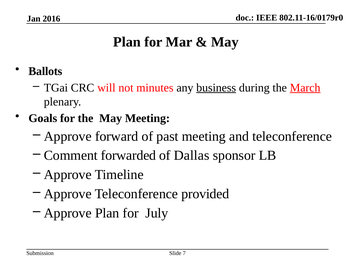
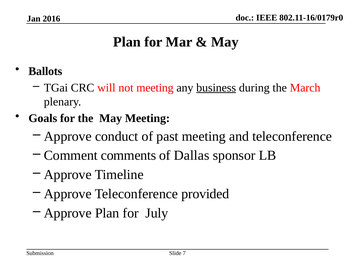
not minutes: minutes -> meeting (155, 88)
March underline: present -> none (305, 88)
forward: forward -> conduct (117, 136)
forwarded: forwarded -> comments (128, 155)
